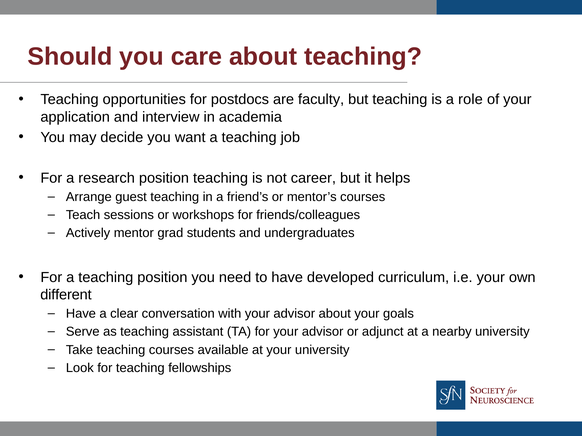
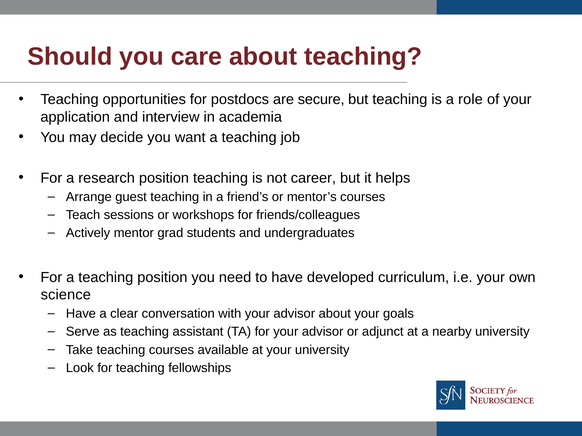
faculty: faculty -> secure (321, 100)
different: different -> science (66, 295)
